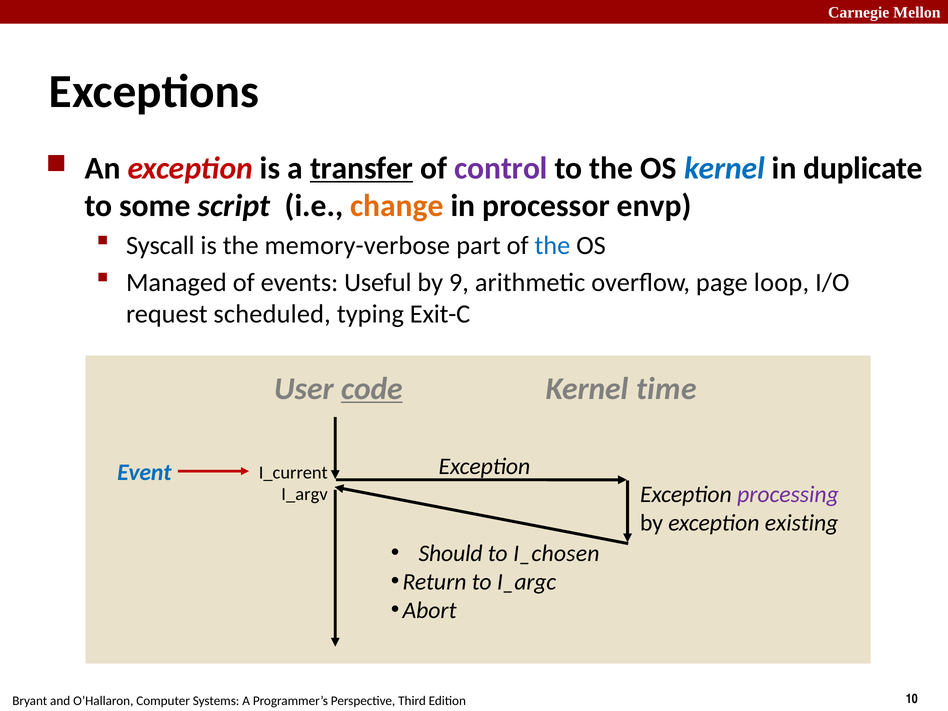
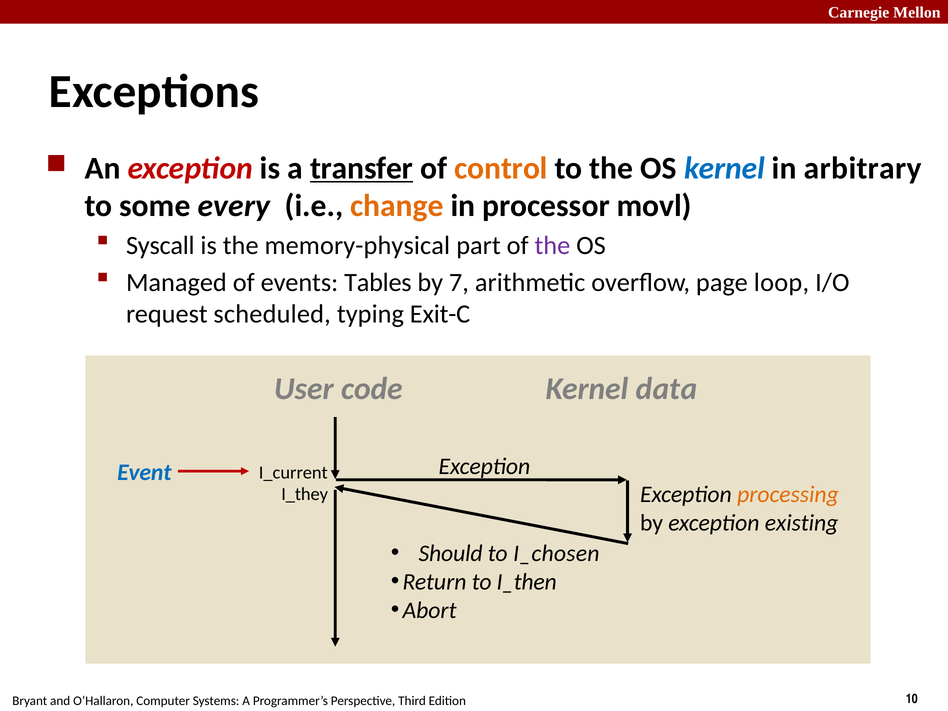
control colour: purple -> orange (501, 168)
duplicate: duplicate -> arbitrary (863, 168)
script: script -> every (234, 206)
envp: envp -> movl (654, 206)
memory-verbose: memory-verbose -> memory-physical (357, 246)
the colour: blue -> purple (552, 246)
Useful: Useful -> Tables (378, 283)
9: 9 -> 7 (459, 283)
code underline: present -> none (372, 389)
time: time -> data (666, 389)
processing colour: purple -> orange (788, 495)
I_argv: I_argv -> I_they (305, 494)
I_argc: I_argc -> I_then (527, 582)
